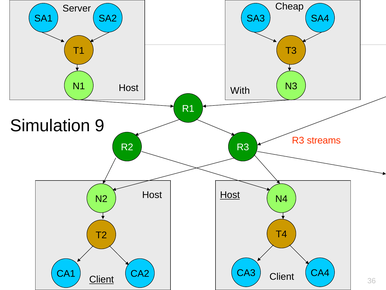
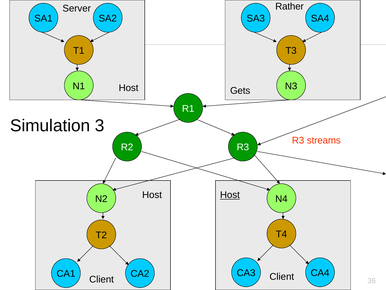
Cheap: Cheap -> Rather (290, 6)
With: With -> Gets (240, 91)
9: 9 -> 3 (100, 125)
Client underline: present -> none (102, 279)
